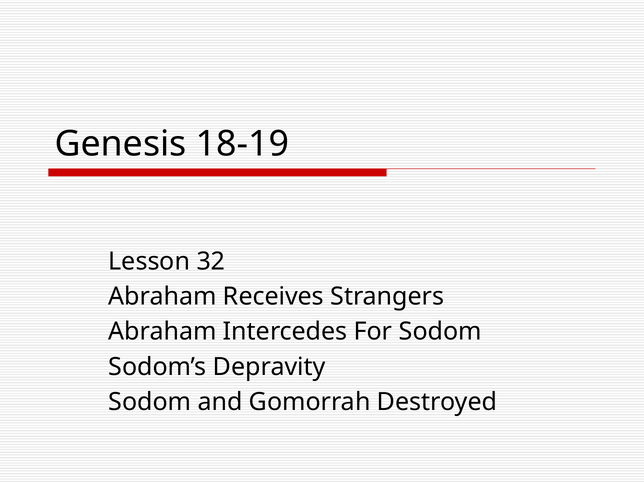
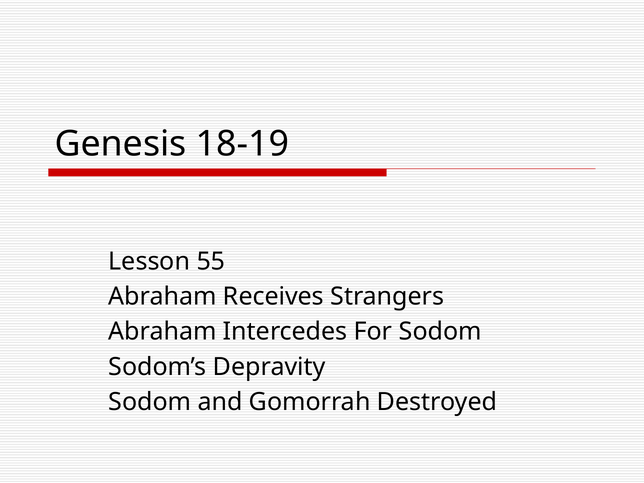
32: 32 -> 55 (211, 262)
